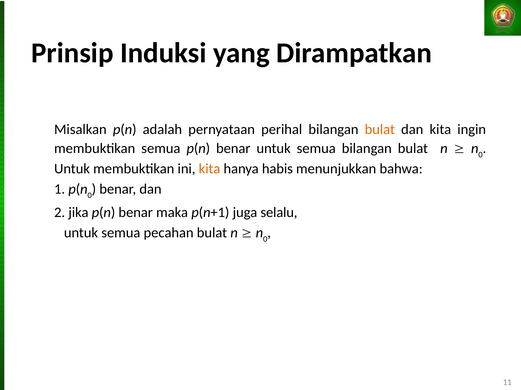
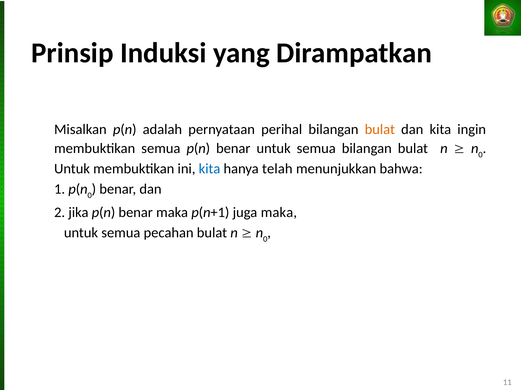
kita colour: orange -> blue (209, 169)
habis: habis -> telah (277, 169)
juga selalu: selalu -> maka (279, 213)
